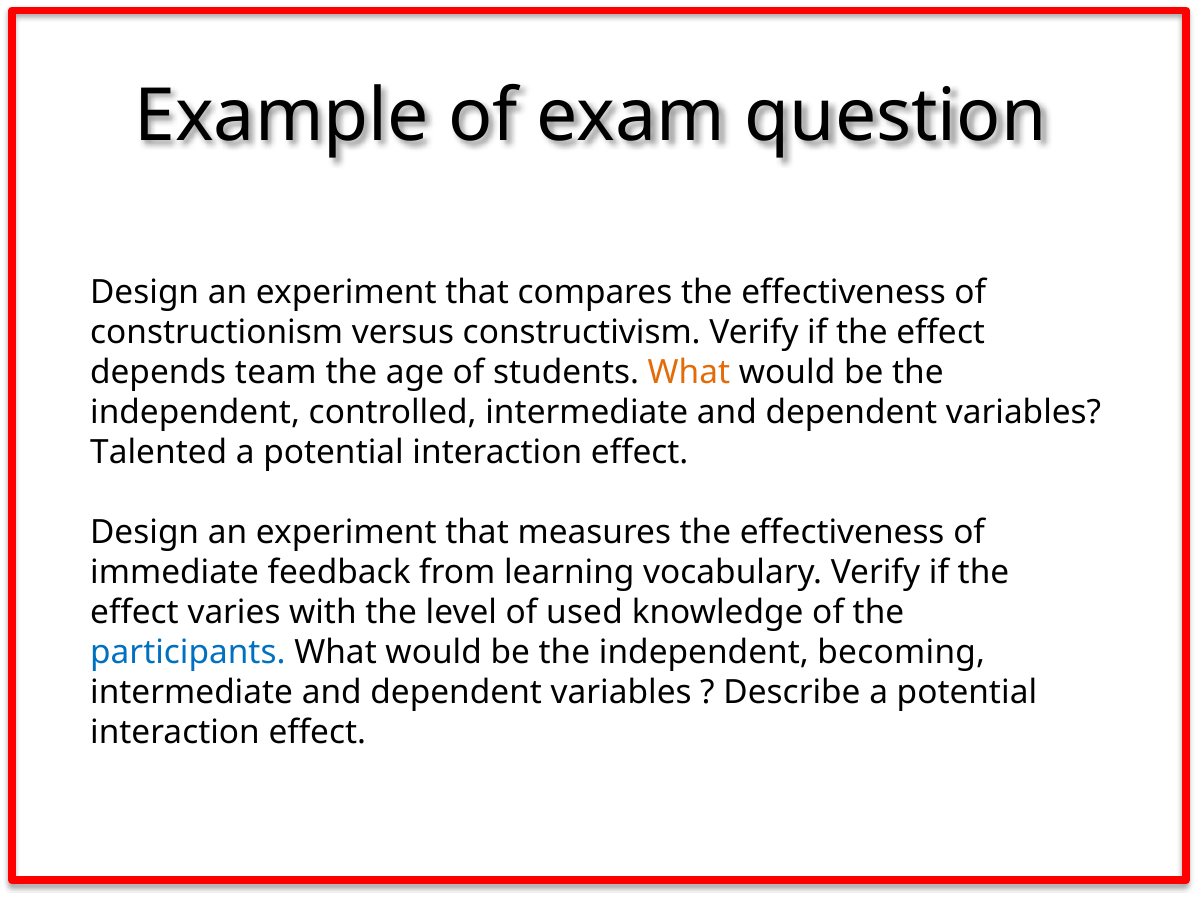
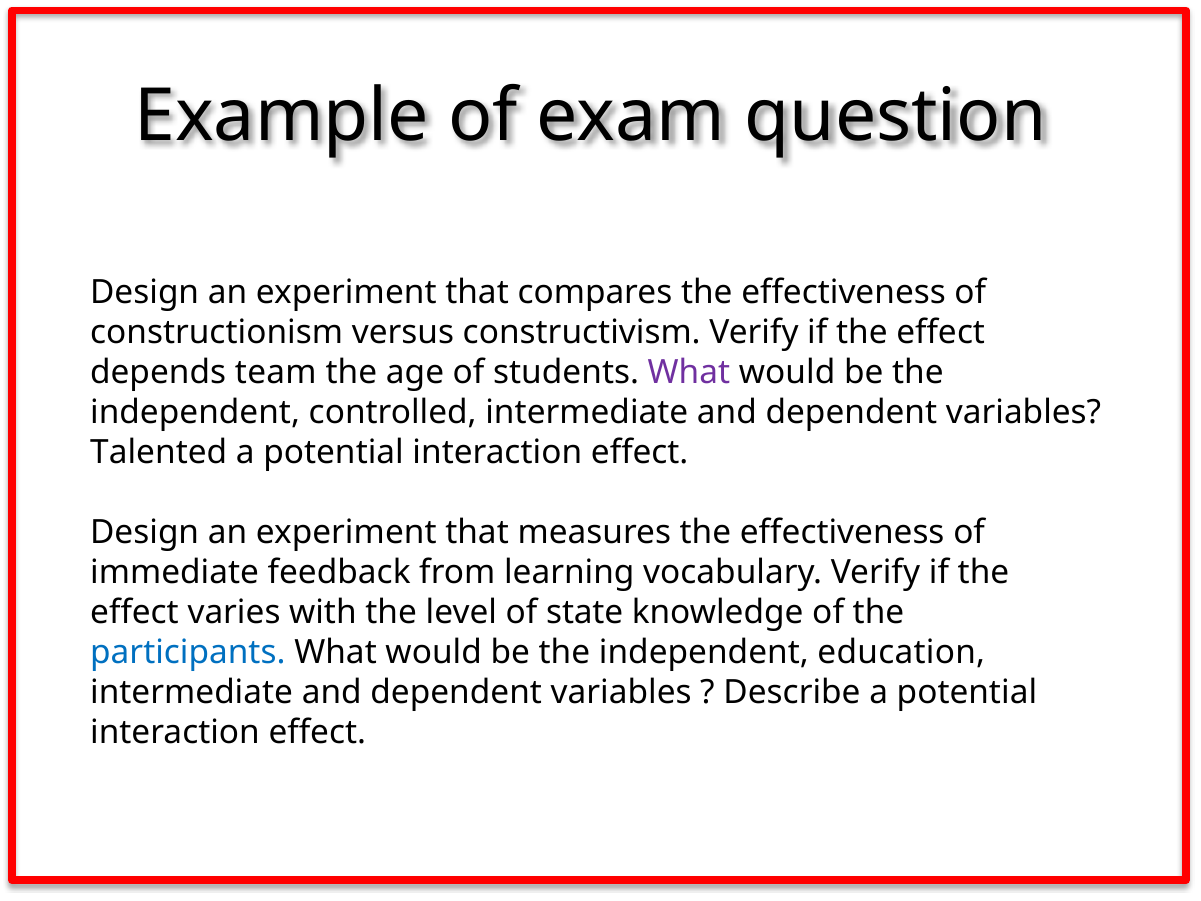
What colour: orange -> purple (689, 372)
used: used -> state (585, 612)
becoming: becoming -> education (901, 652)
